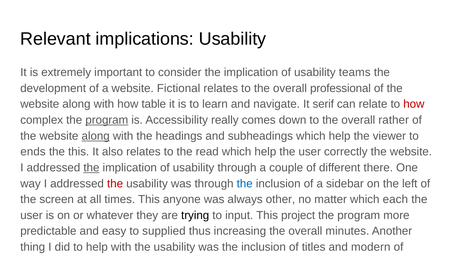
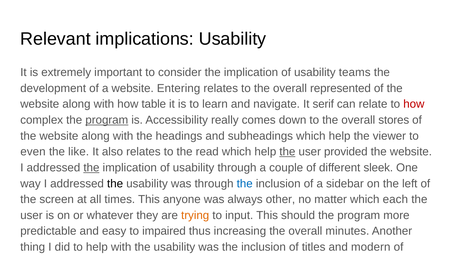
Fictional: Fictional -> Entering (179, 88)
professional: professional -> represented (340, 88)
rather: rather -> stores (394, 120)
along underline: present -> none (96, 136)
ends: ends -> even (33, 152)
the this: this -> like (79, 152)
the underline: none -> present (287, 152)
correctly: correctly -> provided (346, 152)
there: there -> sleek (378, 168)
the colour: red -> black (115, 183)
trying colour: black -> orange (195, 215)
project: project -> should (298, 215)
supplied: supplied -> impaired (164, 231)
